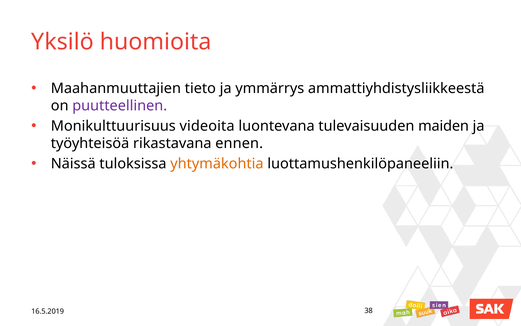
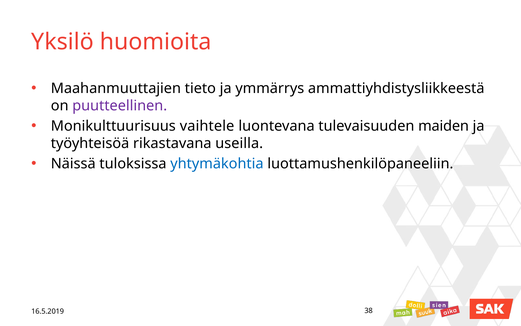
videoita: videoita -> vaihtele (207, 126)
ennen: ennen -> useilla (239, 143)
yhtymäkohtia colour: orange -> blue (217, 164)
